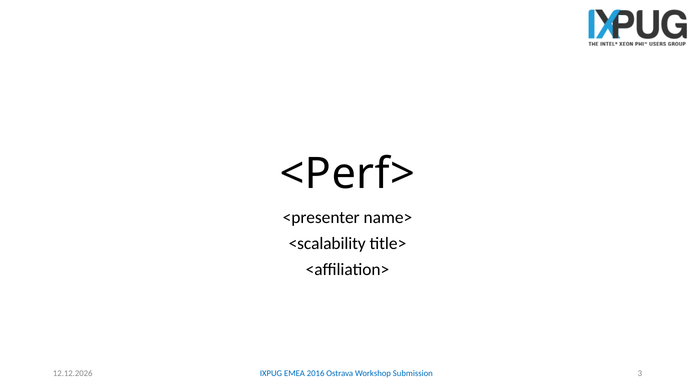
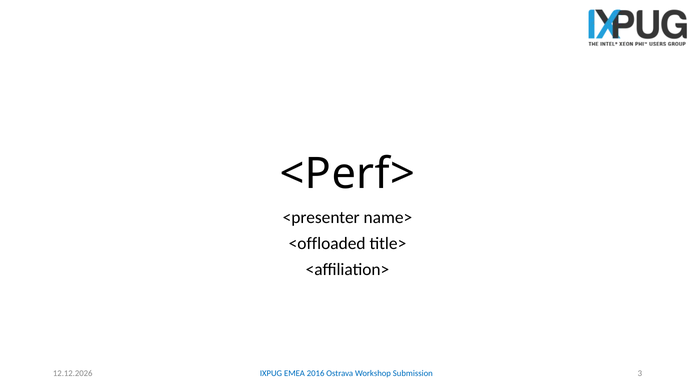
<scalability: <scalability -> <offloaded (327, 243)
